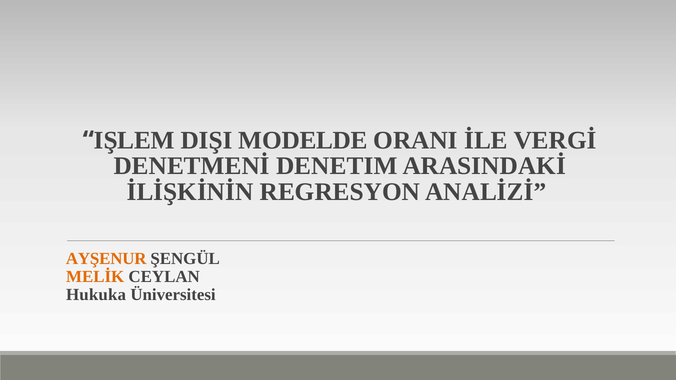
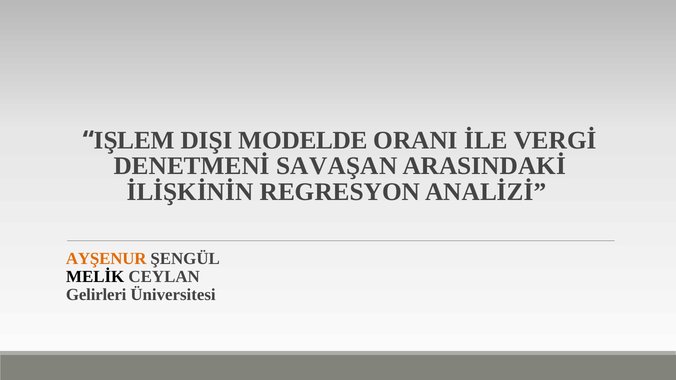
DENETIM: DENETIM -> SAVAŞAN (337, 166)
MELİK colour: orange -> black (95, 277)
Hukuka: Hukuka -> Gelirleri (96, 295)
